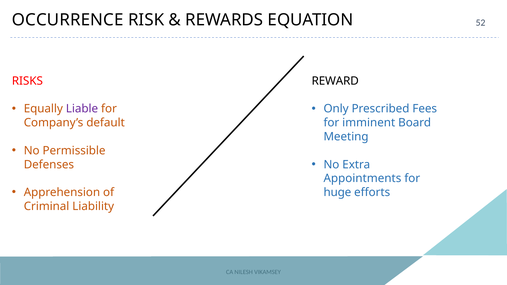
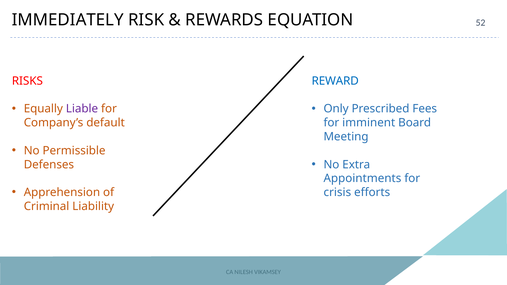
OCCURRENCE: OCCURRENCE -> IMMEDIATELY (68, 20)
REWARD colour: black -> blue (335, 81)
huge: huge -> crisis (337, 193)
